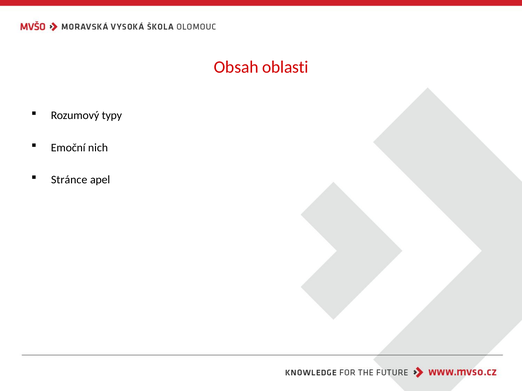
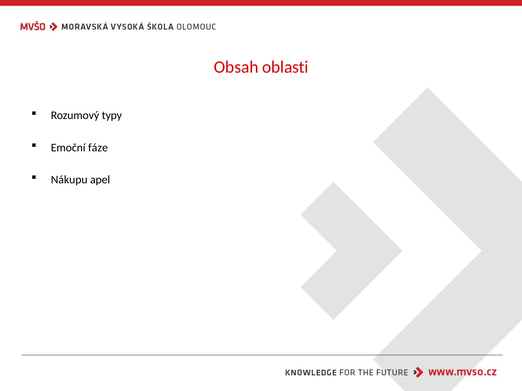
nich: nich -> fáze (98, 148)
Stránce: Stránce -> Nákupu (69, 180)
